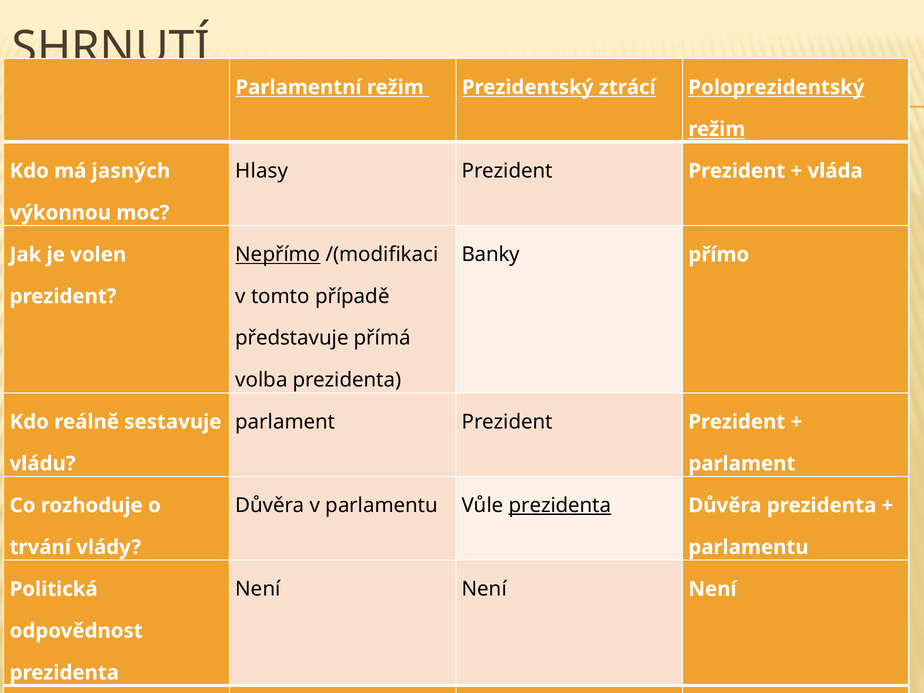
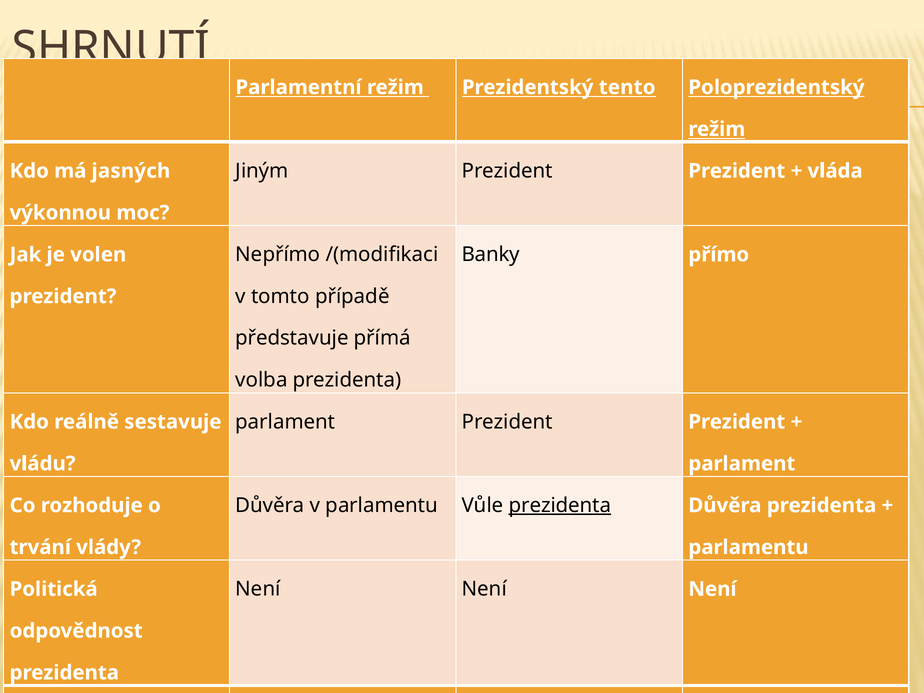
ztrácí: ztrácí -> tento (627, 87)
Hlasy: Hlasy -> Jiným (262, 171)
Nepřímo underline: present -> none (278, 255)
